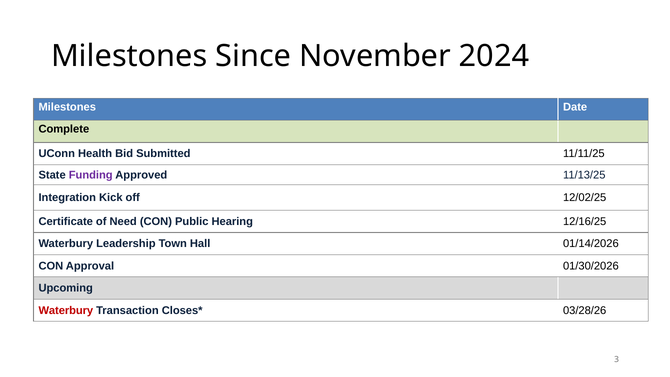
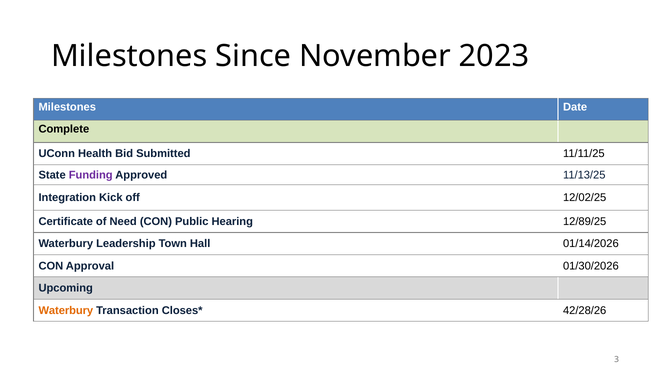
2024: 2024 -> 2023 (494, 56)
12/16/25: 12/16/25 -> 12/89/25 (585, 222)
Waterbury colour: red -> orange (66, 310)
03/28/26: 03/28/26 -> 42/28/26 (585, 310)
